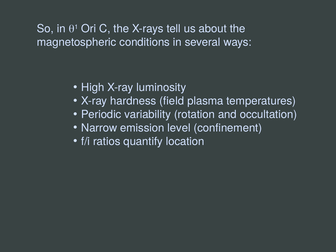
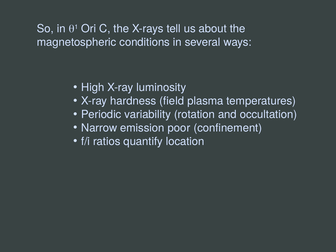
level: level -> poor (179, 128)
